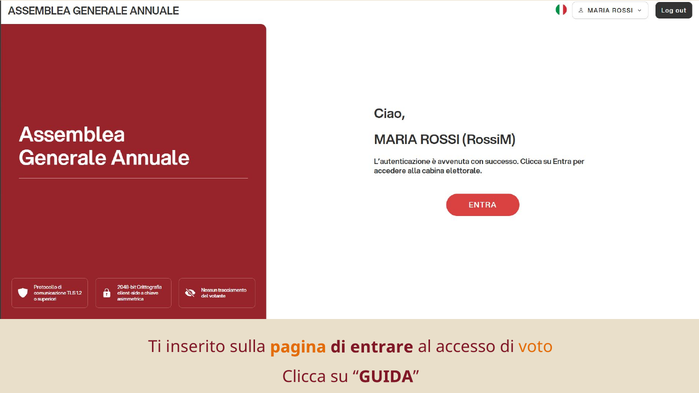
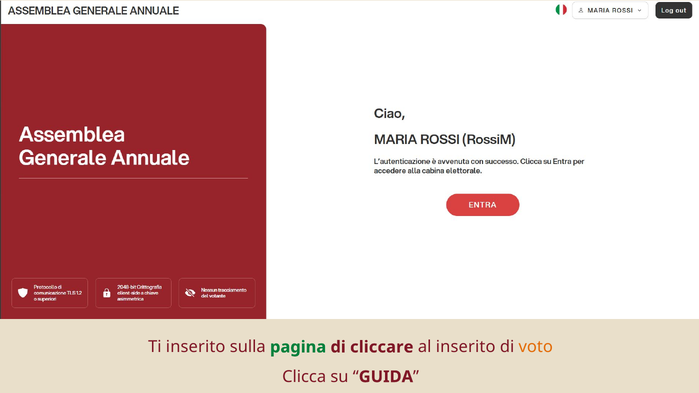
pagina colour: orange -> green (298, 347)
entrare: entrare -> cliccare (382, 347)
al accesso: accesso -> inserito (466, 347)
